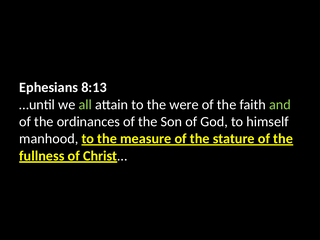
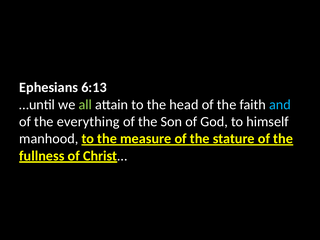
8:13: 8:13 -> 6:13 (94, 87)
were: were -> head (184, 105)
and colour: light green -> light blue (280, 105)
ordinances: ordinances -> everything (88, 122)
